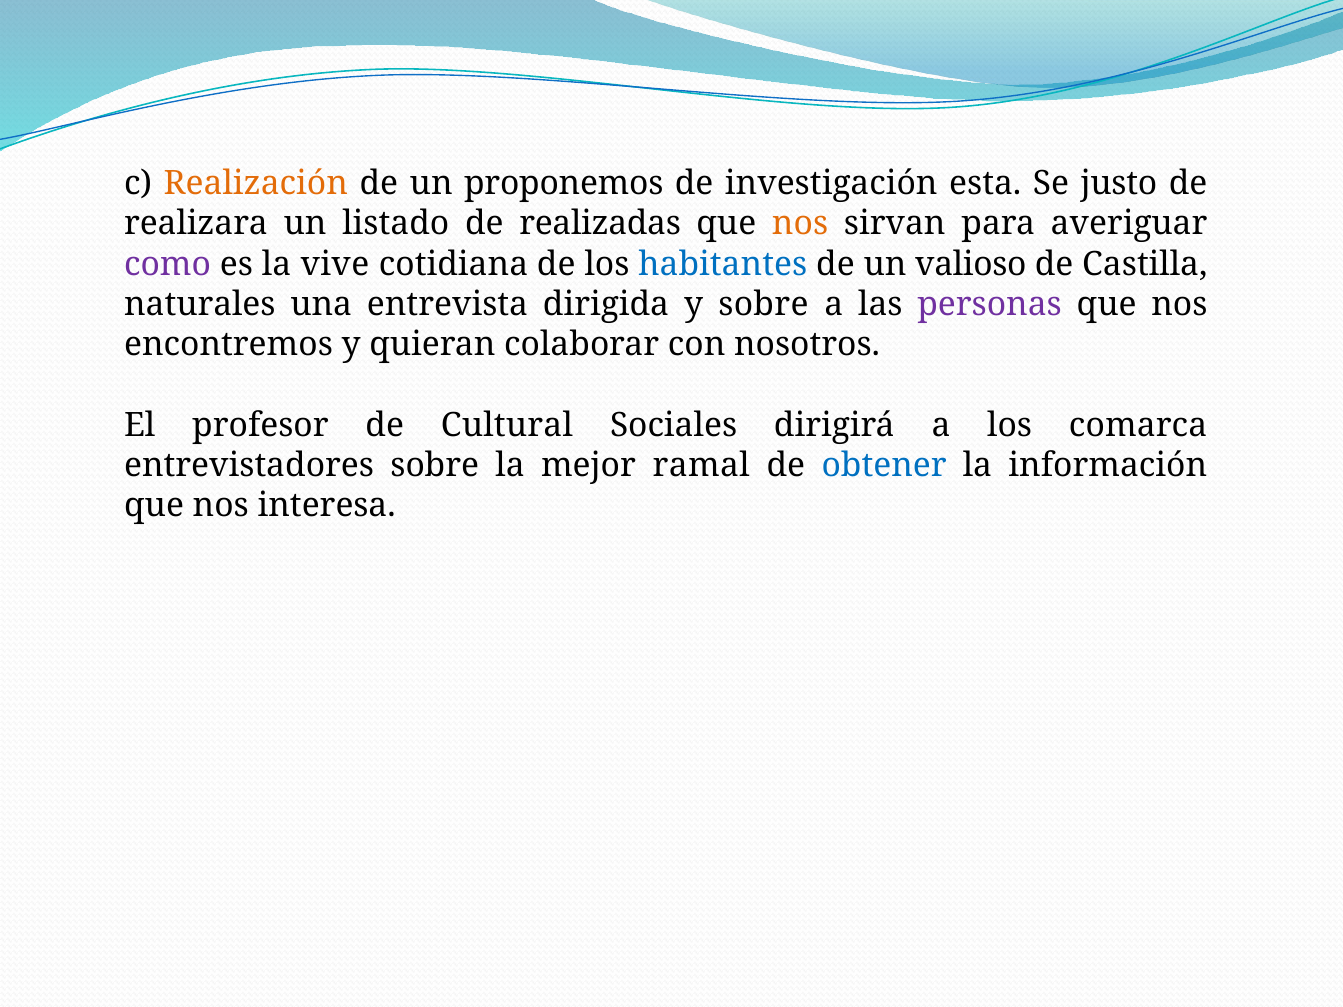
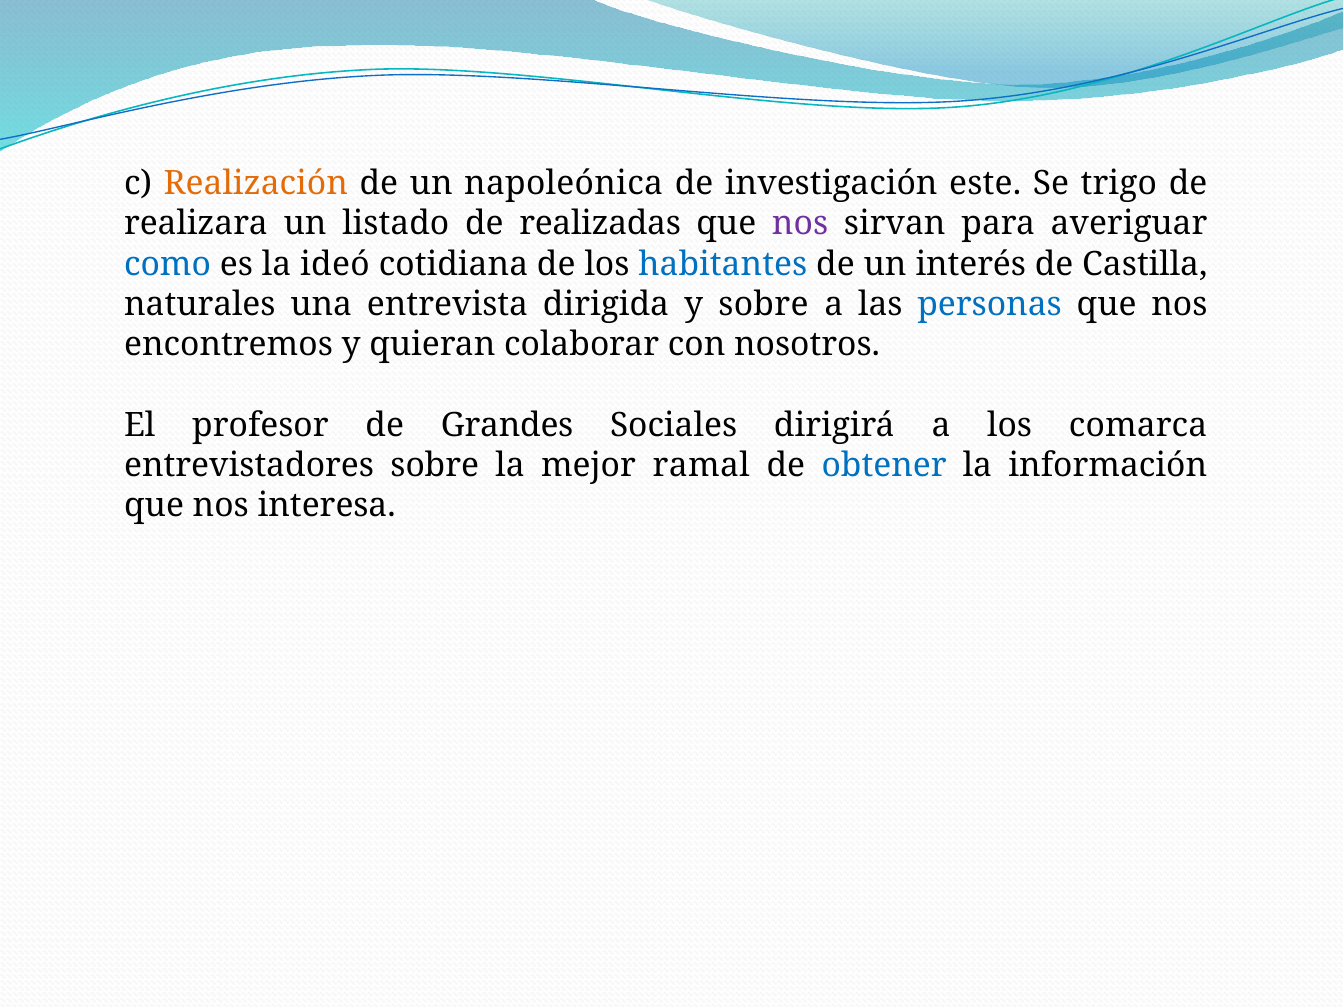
proponemos: proponemos -> napoleónica (564, 184)
esta: esta -> este (985, 184)
justo: justo -> trigo (1119, 184)
nos colour: orange -> purple (800, 224)
como colour: purple -> blue (168, 264)
vive: vive -> ideó (335, 264)
valioso: valioso -> interés (971, 264)
personas colour: purple -> blue (990, 305)
Cultural: Cultural -> Grandes (507, 425)
